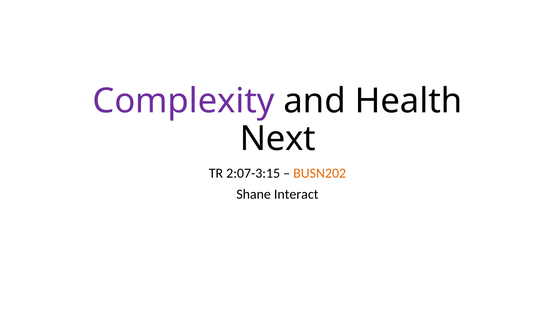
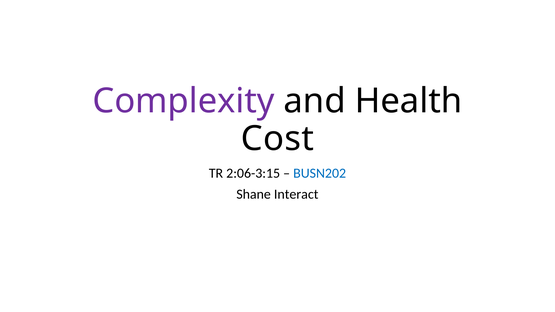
Next: Next -> Cost (277, 139)
2:07-3:15: 2:07-3:15 -> 2:06-3:15 (253, 173)
BUSN202 colour: orange -> blue (320, 173)
